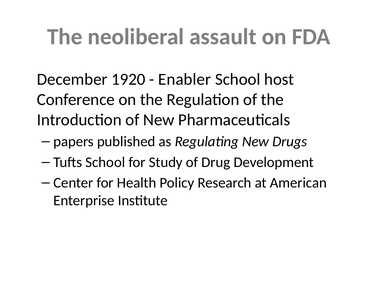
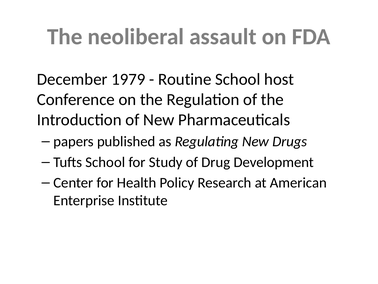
1920: 1920 -> 1979 (128, 79)
Enabler: Enabler -> Routine (185, 79)
